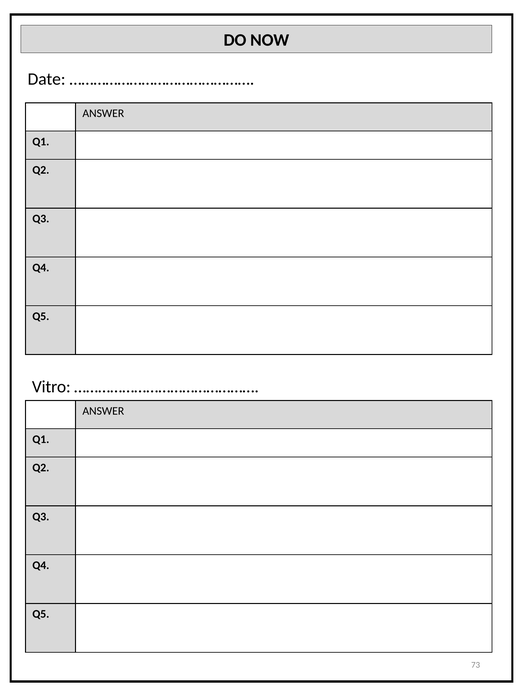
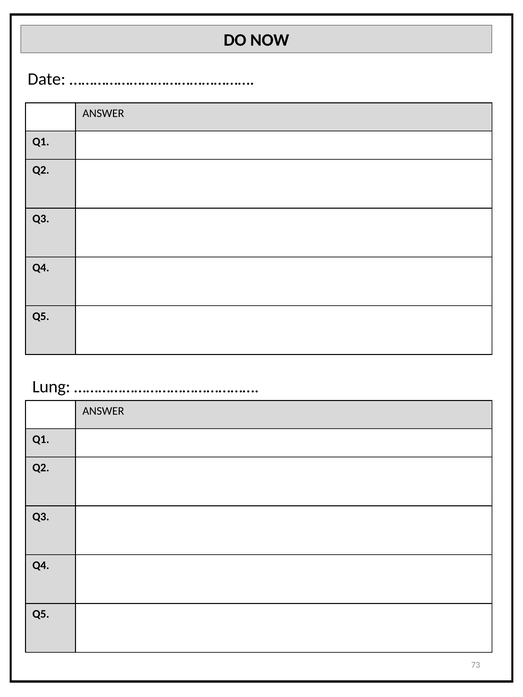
Vitro: Vitro -> Lung (51, 387)
